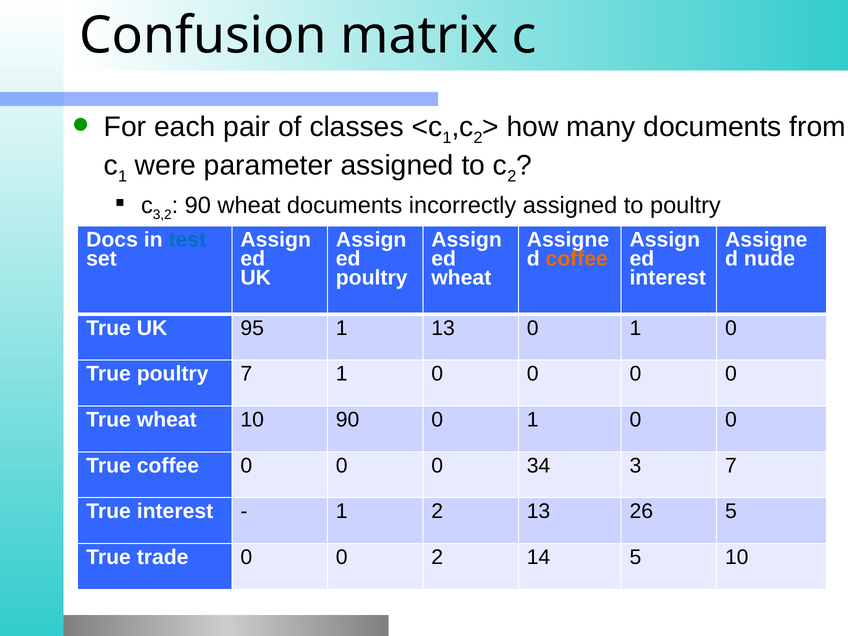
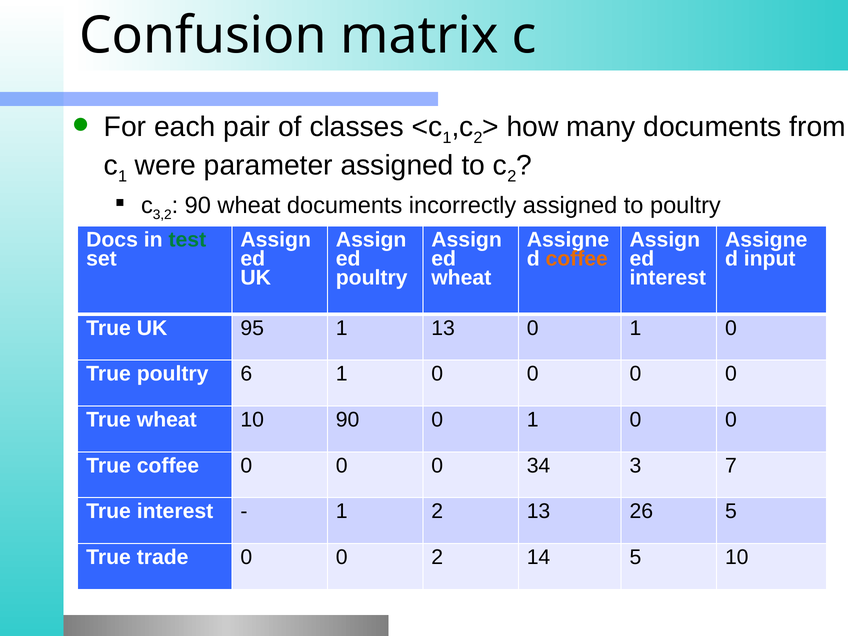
test colour: blue -> green (187, 240)
nude: nude -> input (770, 259)
poultry 7: 7 -> 6 (246, 374)
